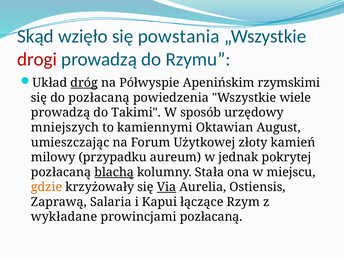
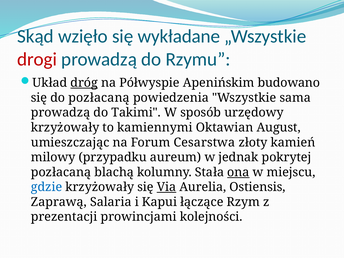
powstania: powstania -> wykładane (179, 36)
rzymskimi: rzymskimi -> budowano (289, 83)
wiele: wiele -> sama (295, 98)
mniejszych: mniejszych -> krzyżowały (65, 128)
Użytkowej: Użytkowej -> Cesarstwa (204, 142)
blachą underline: present -> none (114, 172)
ona underline: none -> present (238, 172)
gdzie colour: orange -> blue (47, 187)
wykładane: wykładane -> prezentacji (64, 217)
prowincjami pozłacaną: pozłacaną -> kolejności (211, 217)
